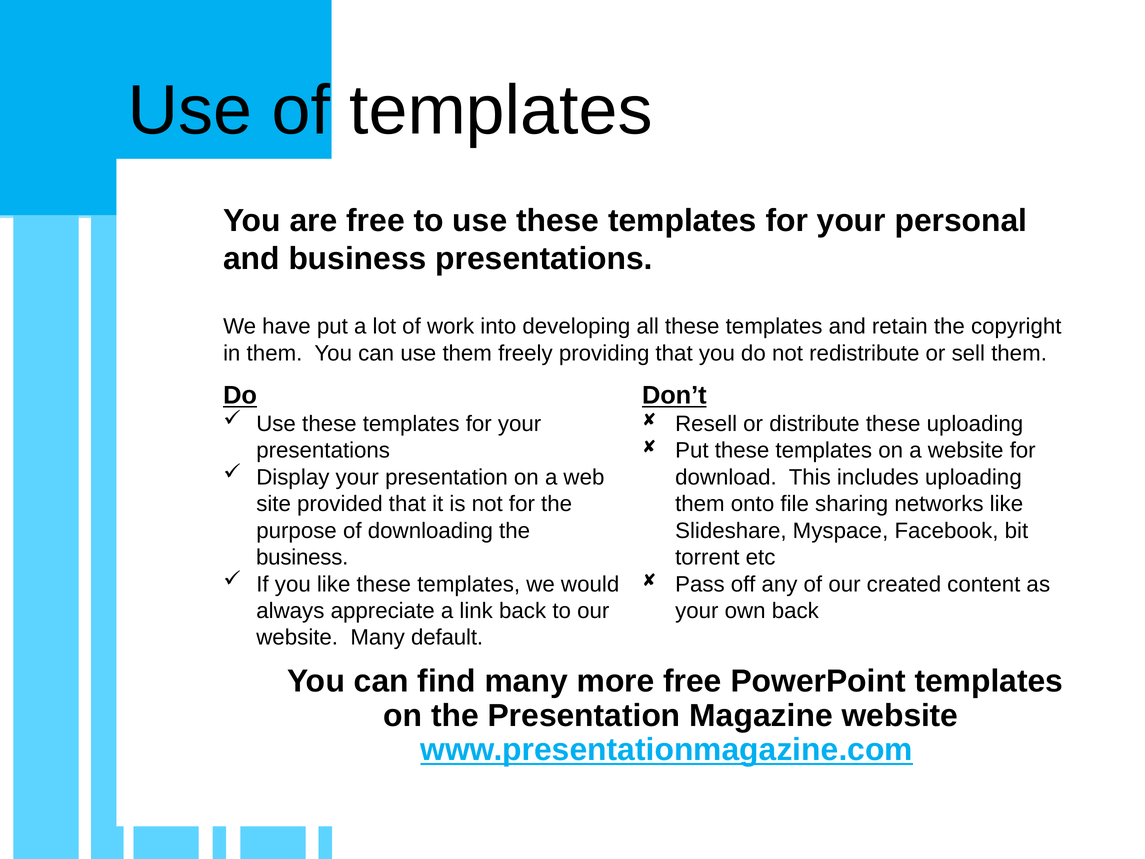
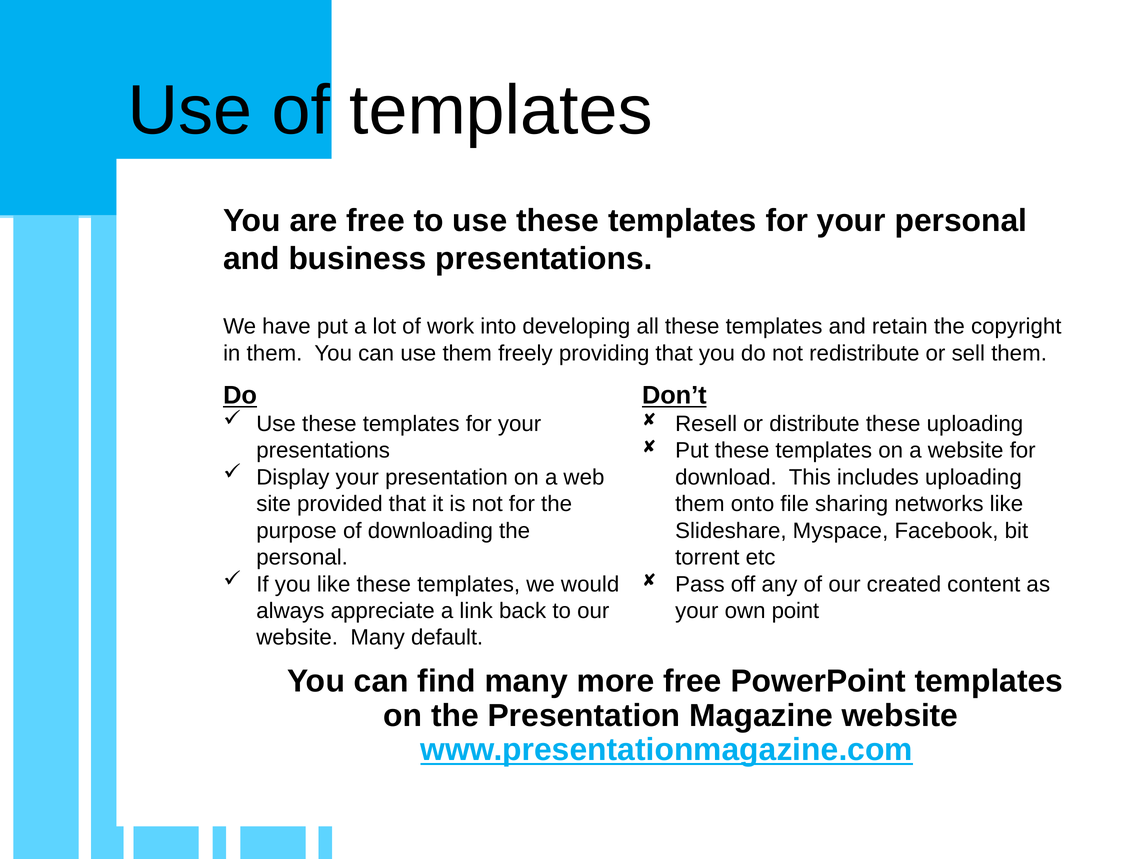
business: business -> personal (302, 557)
own back: back -> point (795, 611)
